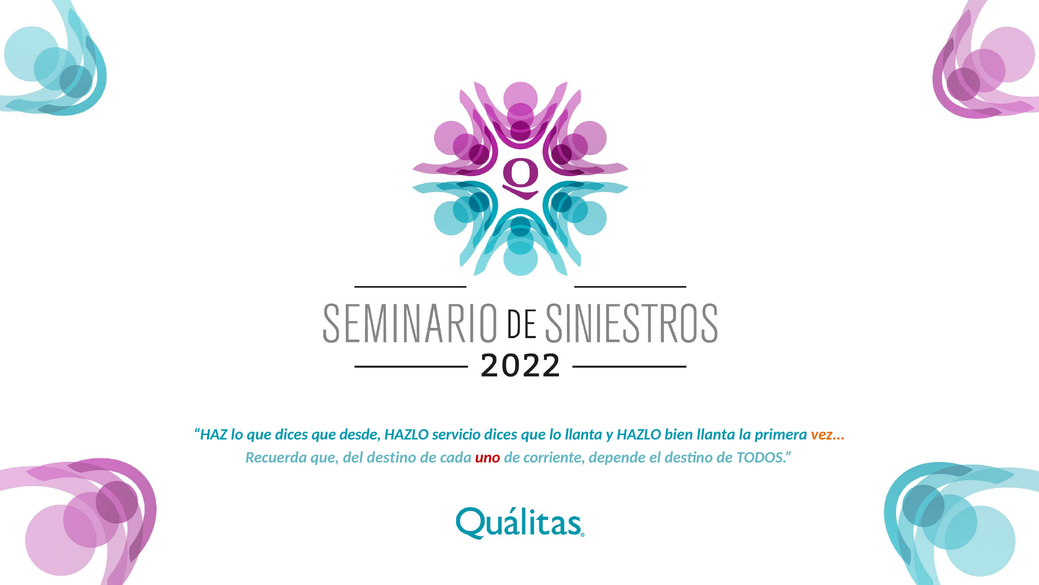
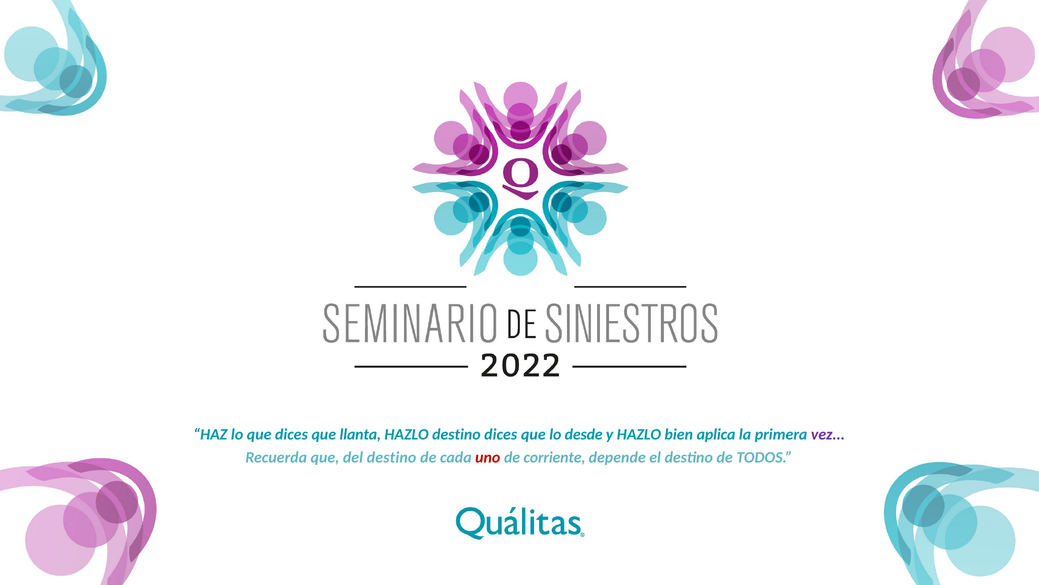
desde: desde -> llanta (360, 434)
HAZLO servicio: servicio -> destino (456, 434)
lo llanta: llanta -> desde (584, 434)
bien llanta: llanta -> aplica (716, 434)
vez colour: orange -> purple (828, 434)
